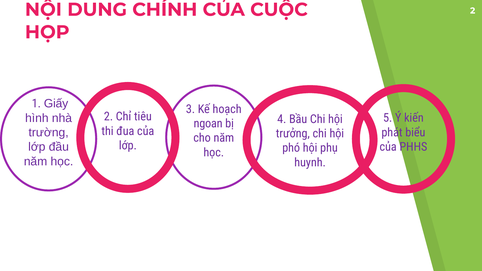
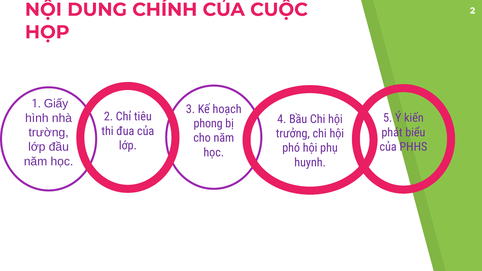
ngoan: ngoan -> phong (208, 124)
